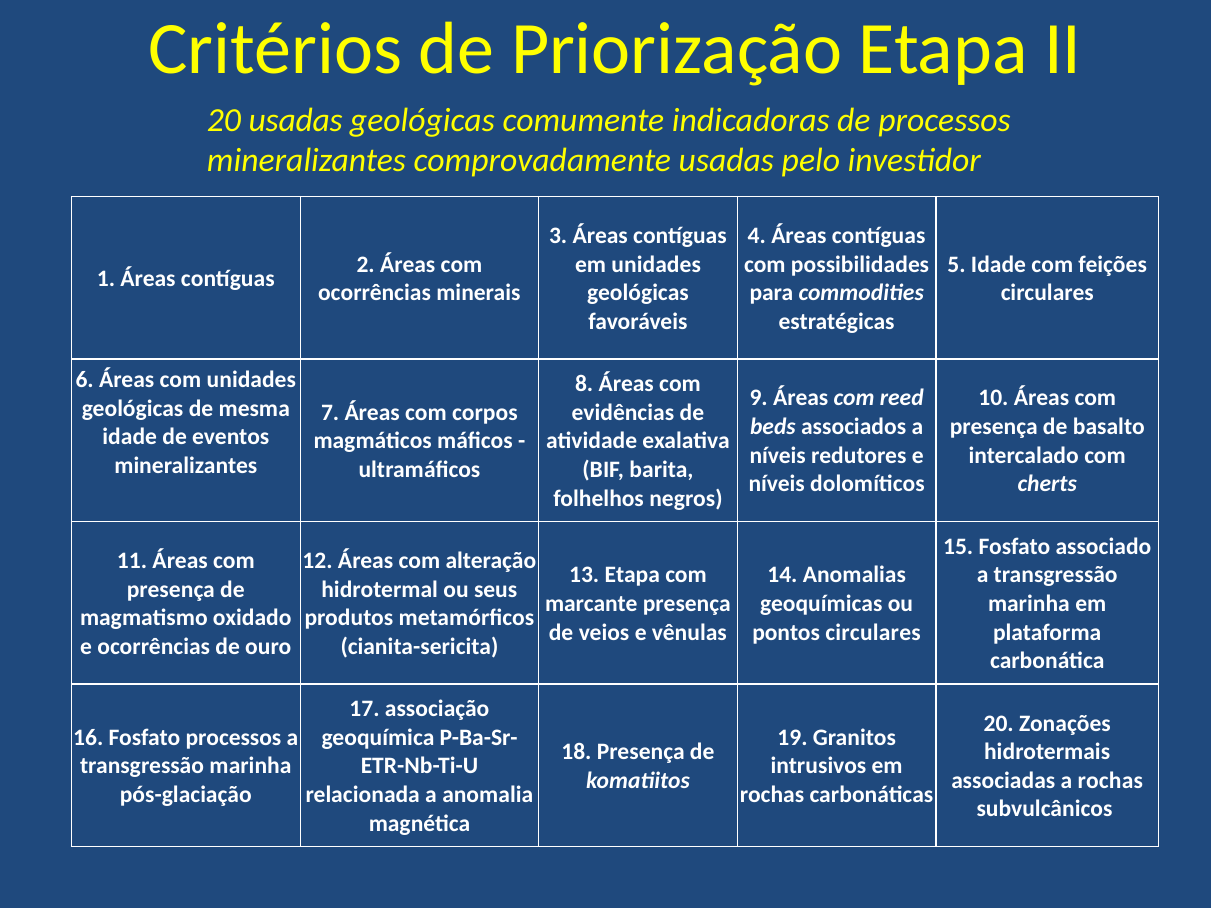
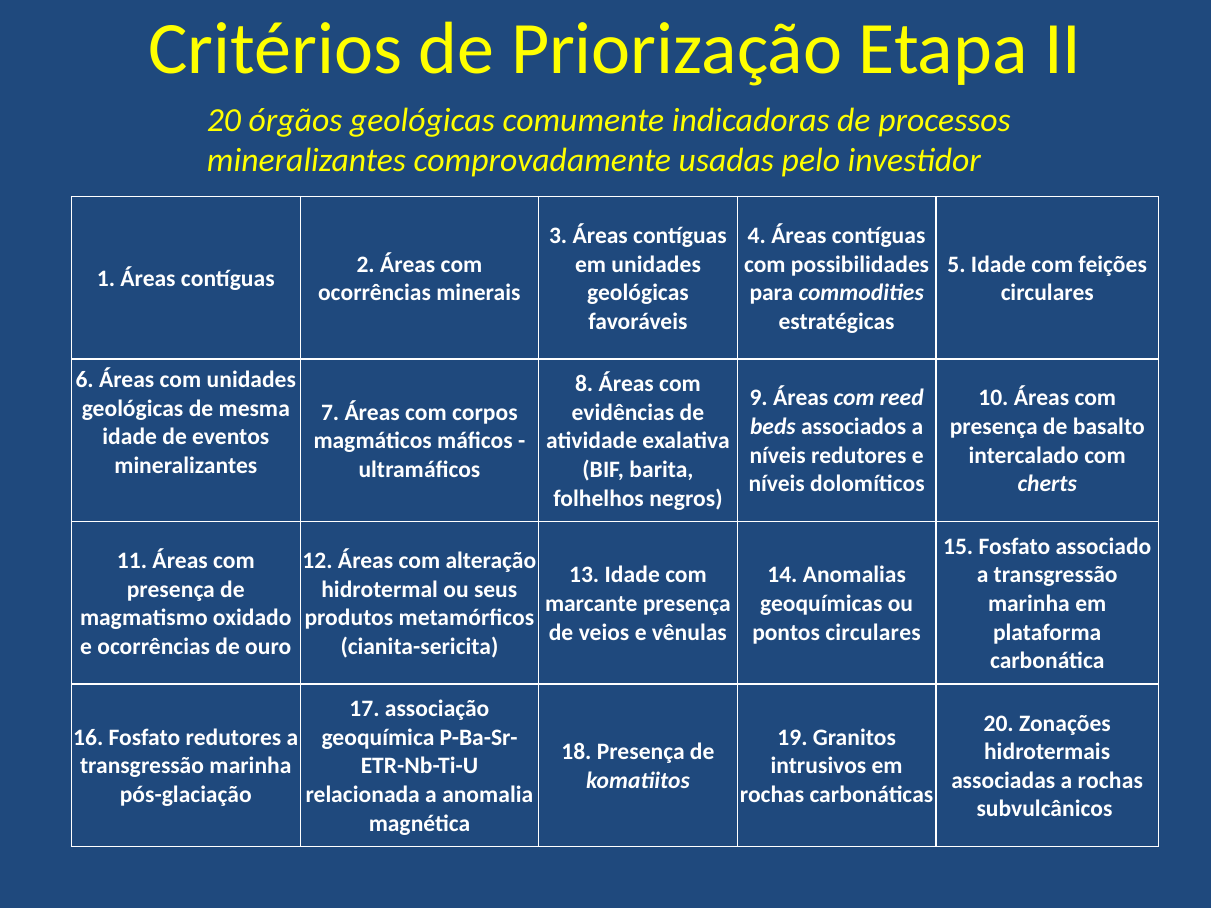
20 usadas: usadas -> órgãos (296, 120)
13 Etapa: Etapa -> Idade (632, 575)
Fosfato processos: processos -> redutores (233, 738)
